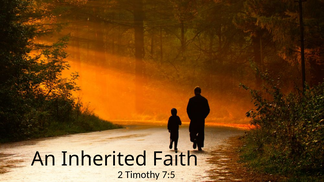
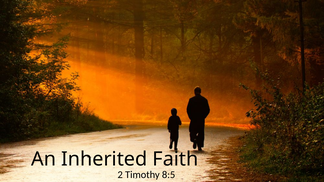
7:5: 7:5 -> 8:5 (169, 175)
